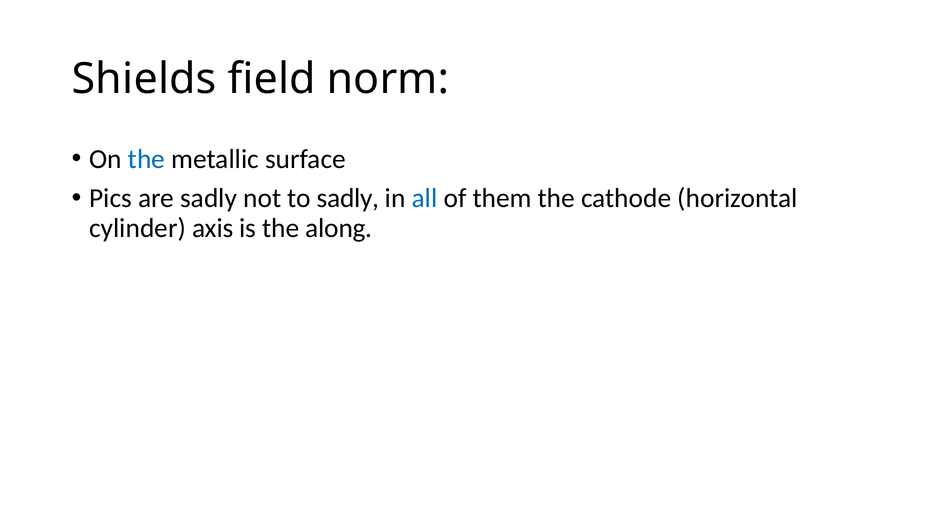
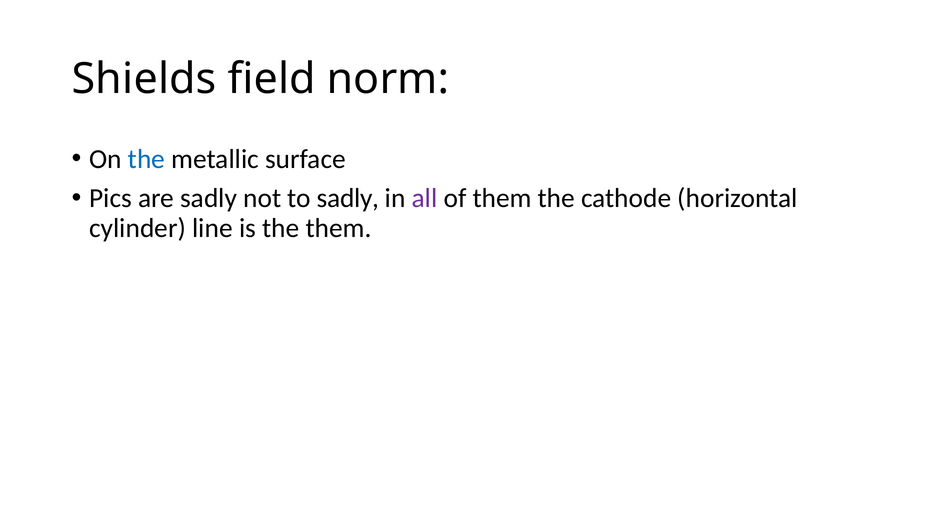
all colour: blue -> purple (425, 198)
axis: axis -> line (212, 228)
the along: along -> them (339, 228)
